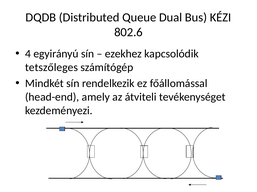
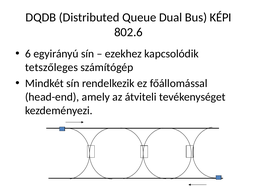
KÉZI: KÉZI -> KÉPI (221, 17)
4: 4 -> 6 (28, 54)
